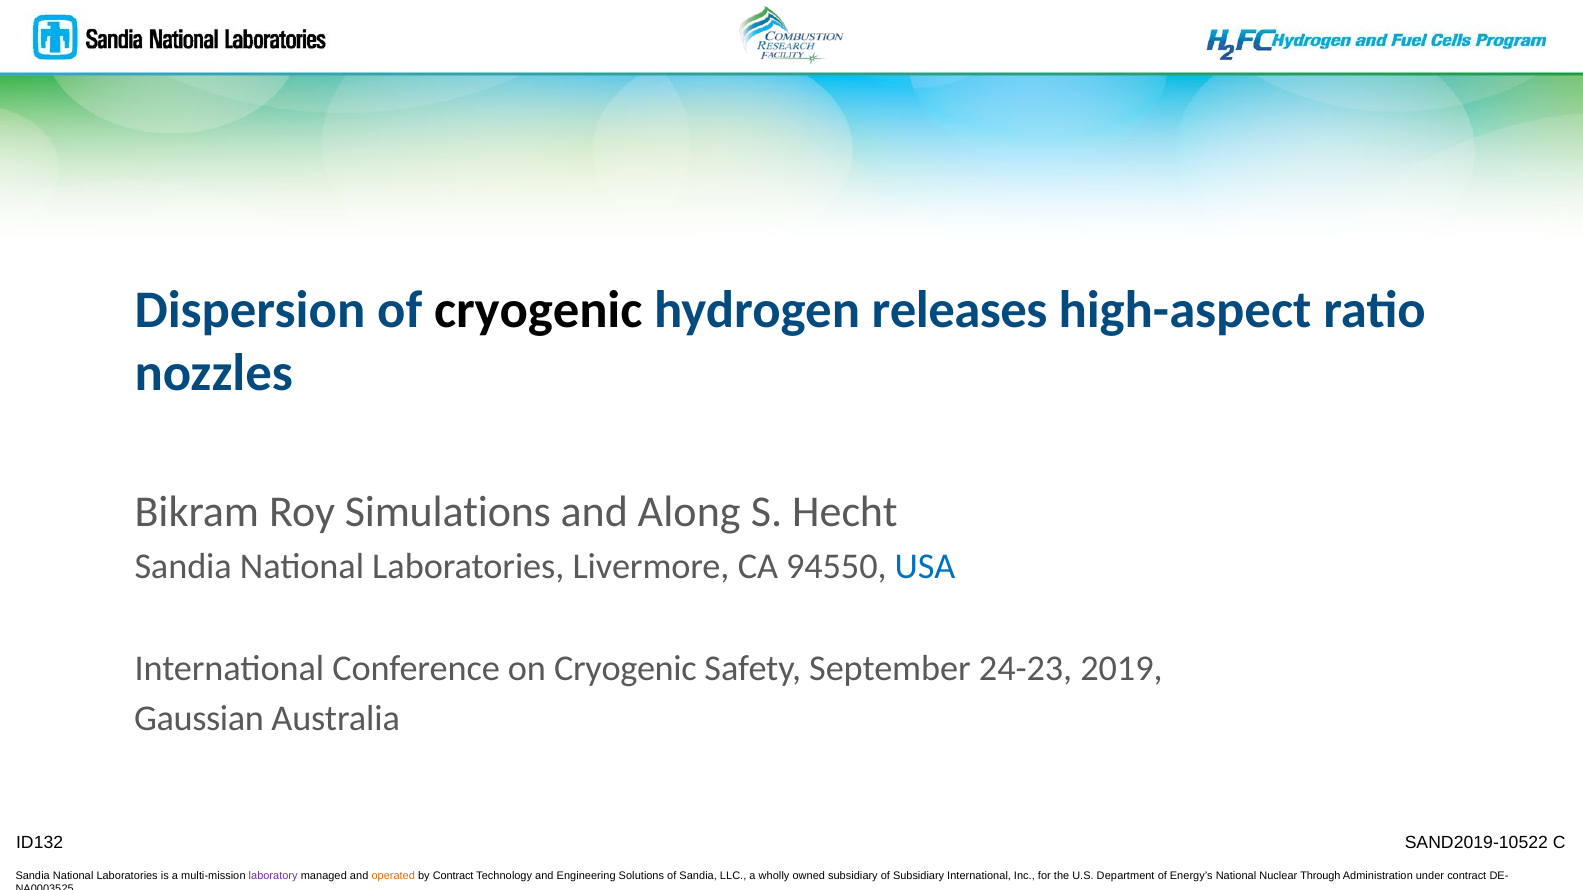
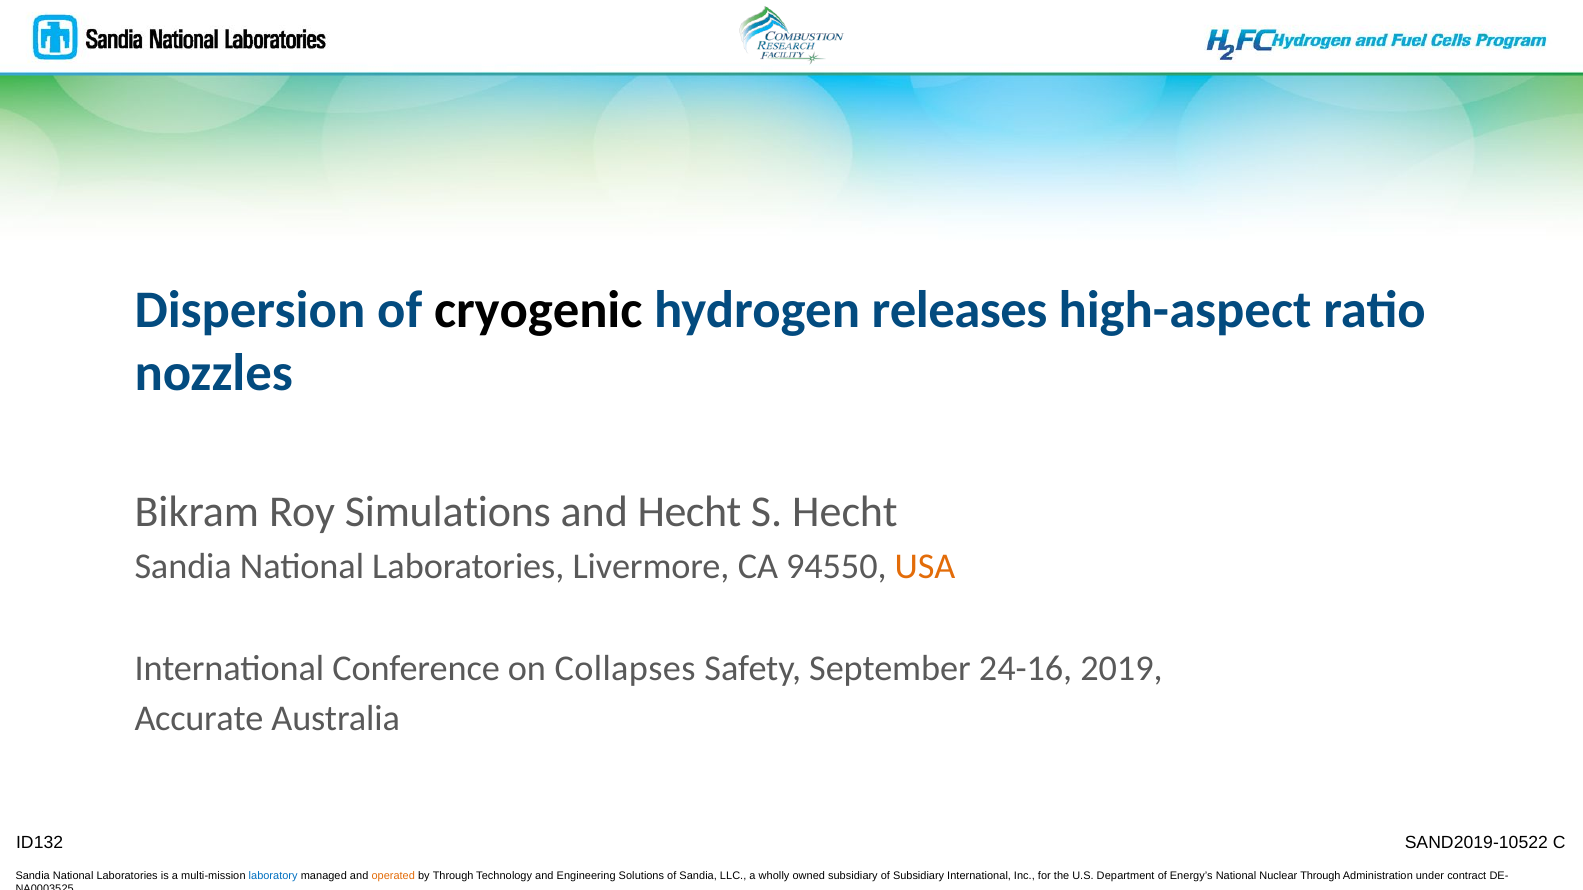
and Along: Along -> Hecht (689, 512)
USA colour: blue -> orange (925, 567)
on Cryogenic: Cryogenic -> Collapses (625, 669)
24-23: 24-23 -> 24-16 (1026, 669)
Gaussian: Gaussian -> Accurate (199, 719)
laboratory colour: purple -> blue (273, 876)
by Contract: Contract -> Through (453, 876)
